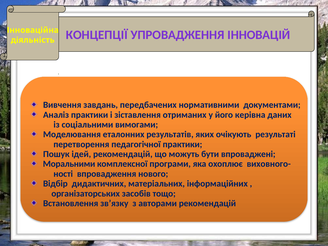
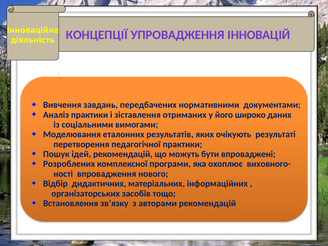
керівна: керівна -> широко (250, 115)
Моральними: Моральними -> Розроблених (69, 164)
